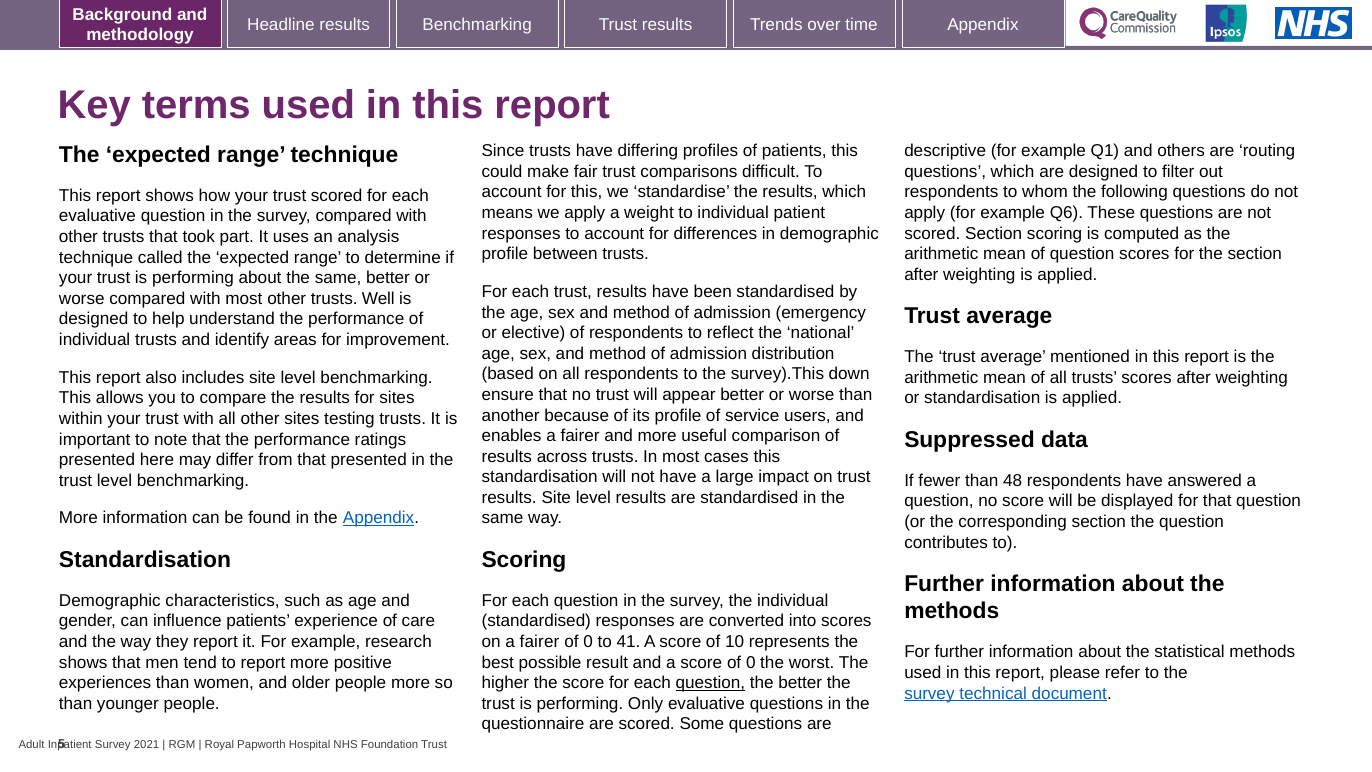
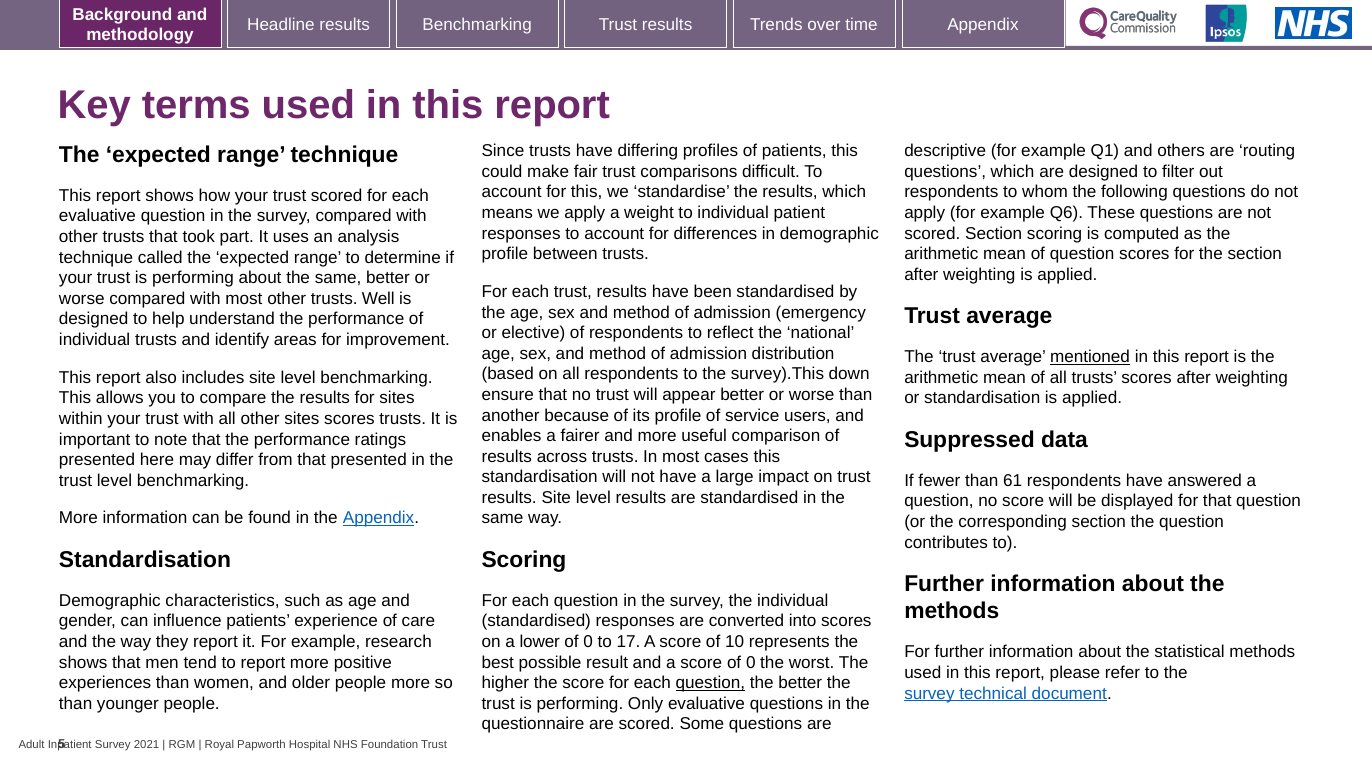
mentioned underline: none -> present (1090, 357)
sites testing: testing -> scores (349, 419)
48: 48 -> 61 (1013, 480)
on a fairer: fairer -> lower (540, 642)
41: 41 -> 17 (629, 642)
